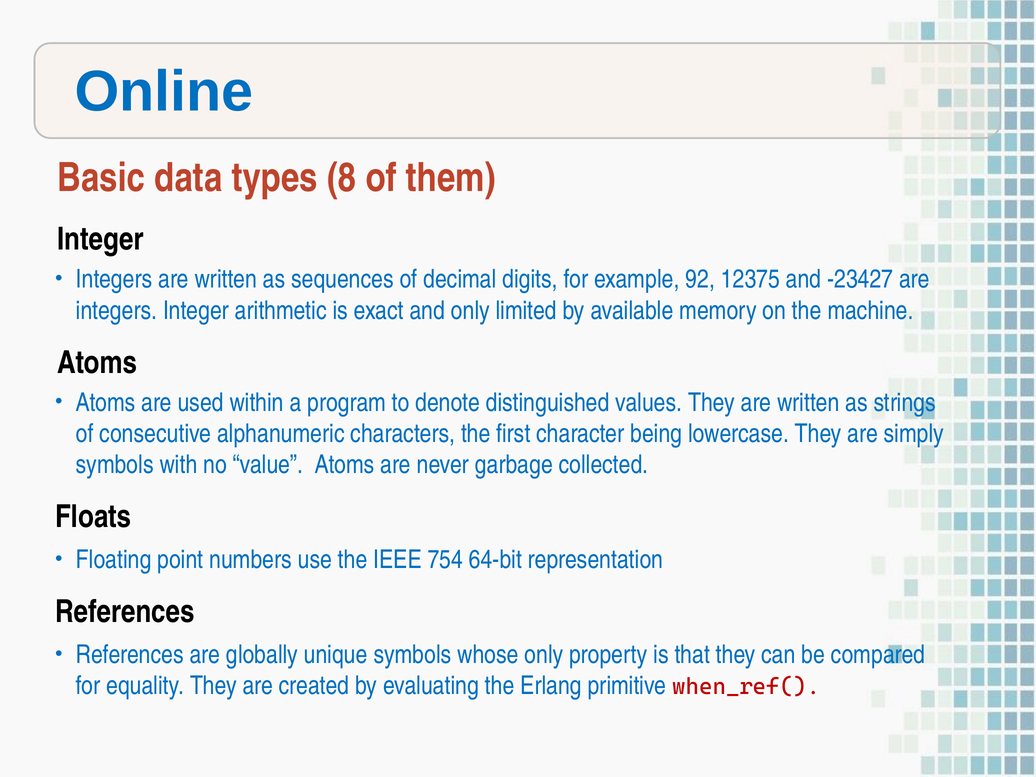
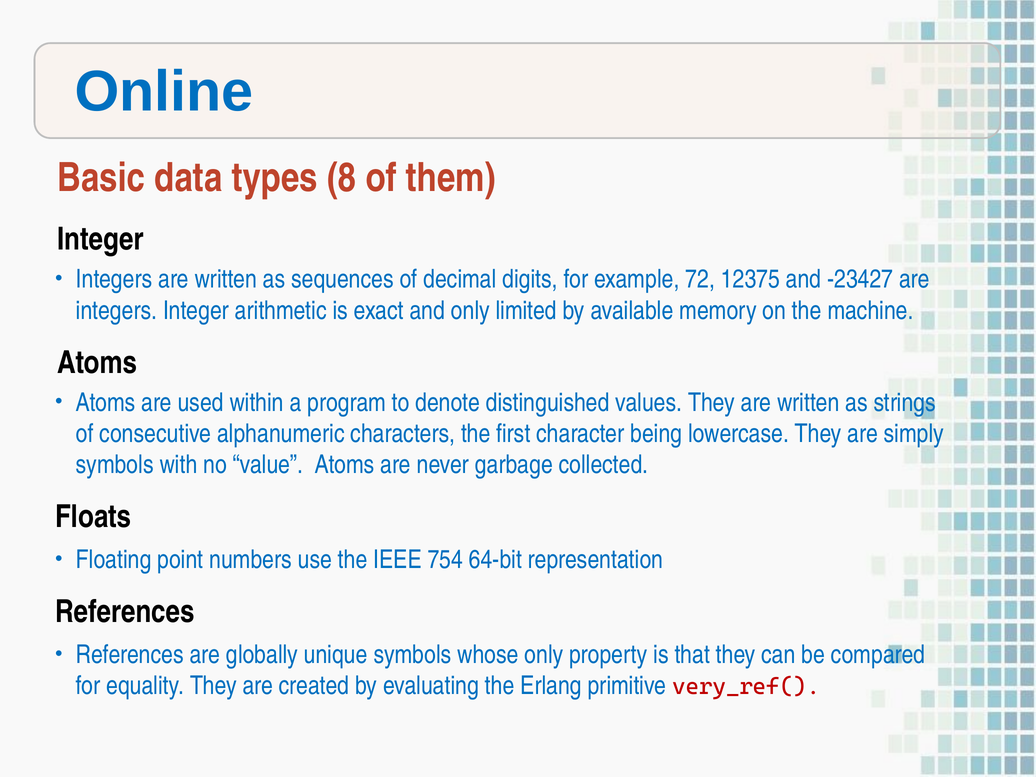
92: 92 -> 72 (700, 279)
when_ref(: when_ref( -> very_ref( (746, 687)
